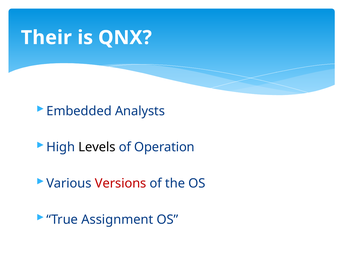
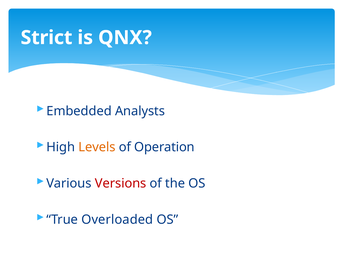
Their: Their -> Strict (46, 38)
Levels colour: black -> orange (97, 147)
Assignment: Assignment -> Overloaded (117, 219)
